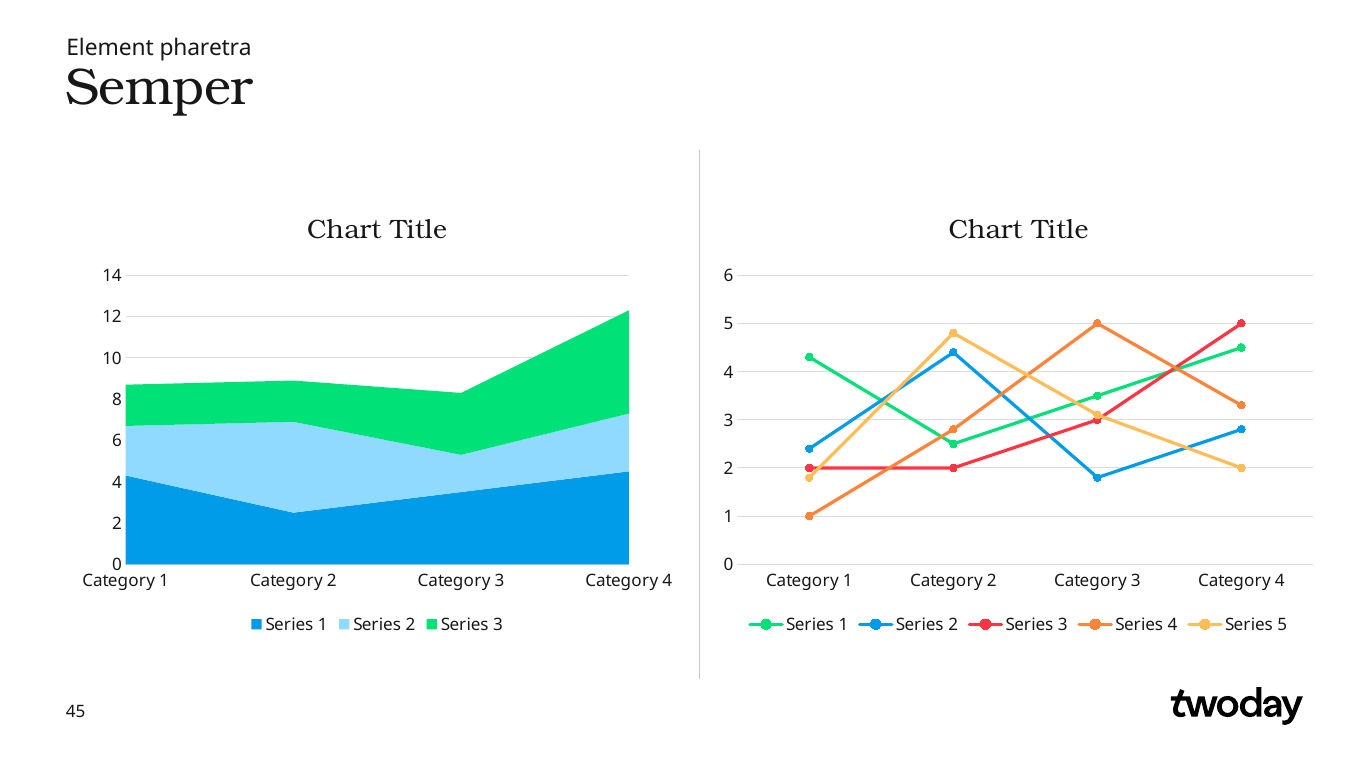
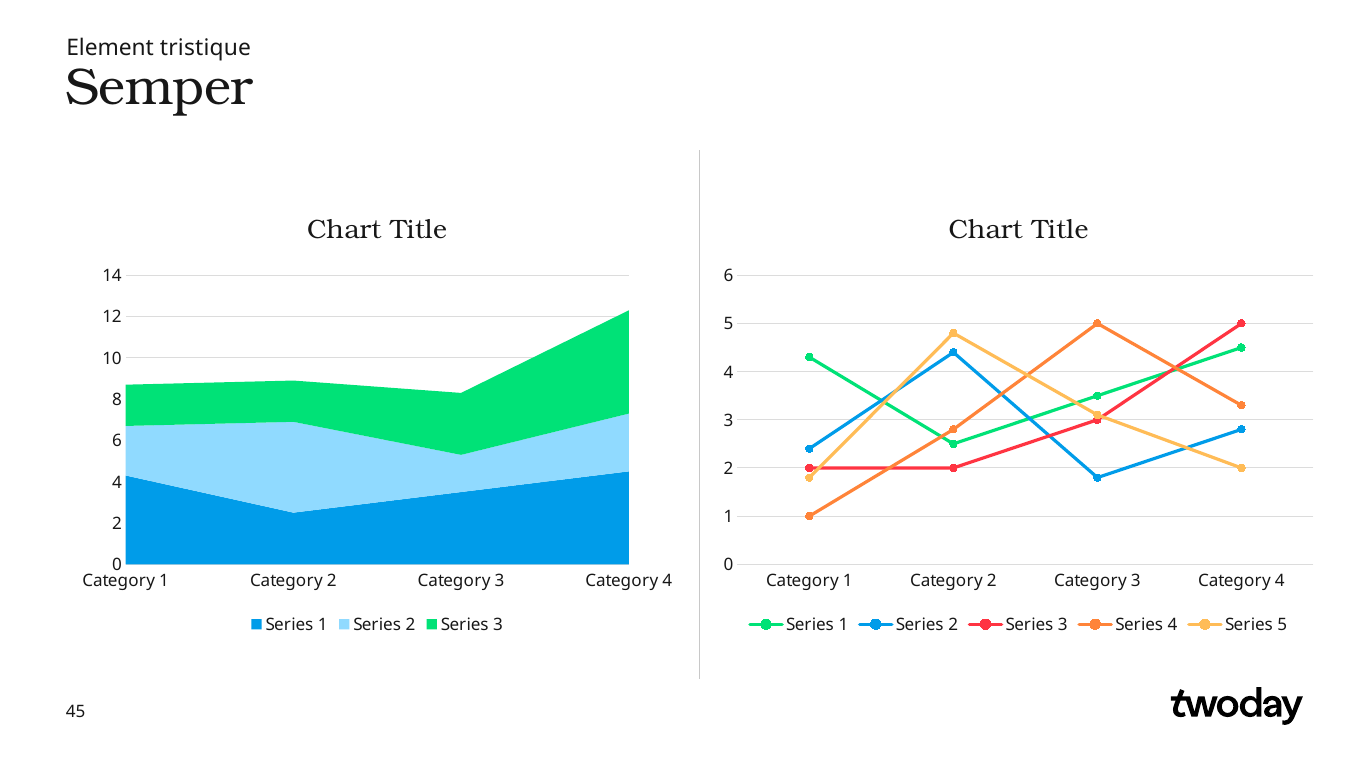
pharetra: pharetra -> tristique (205, 48)
